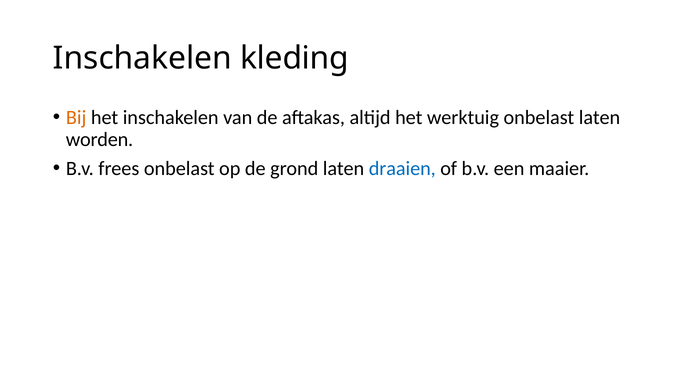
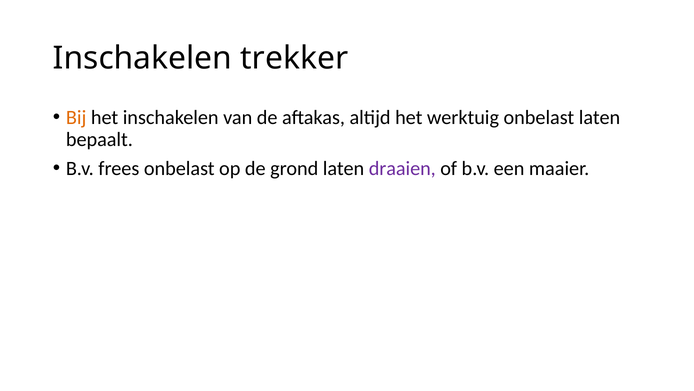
kleding: kleding -> trekker (294, 58)
worden: worden -> bepaalt (99, 139)
draaien colour: blue -> purple (402, 168)
